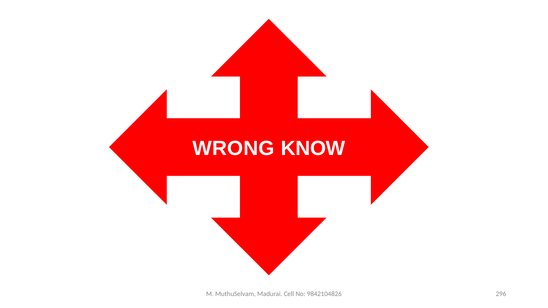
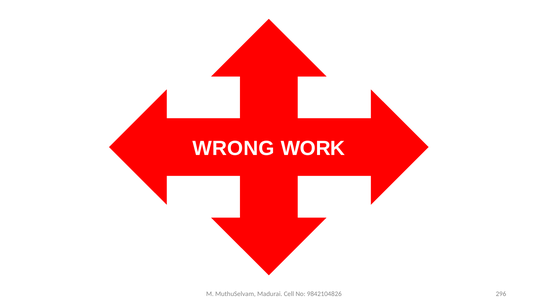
KNOW: KNOW -> WORK (313, 149)
